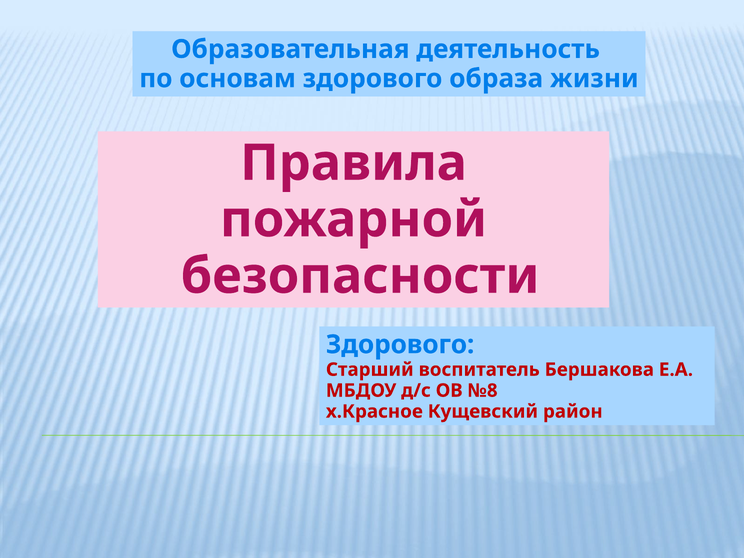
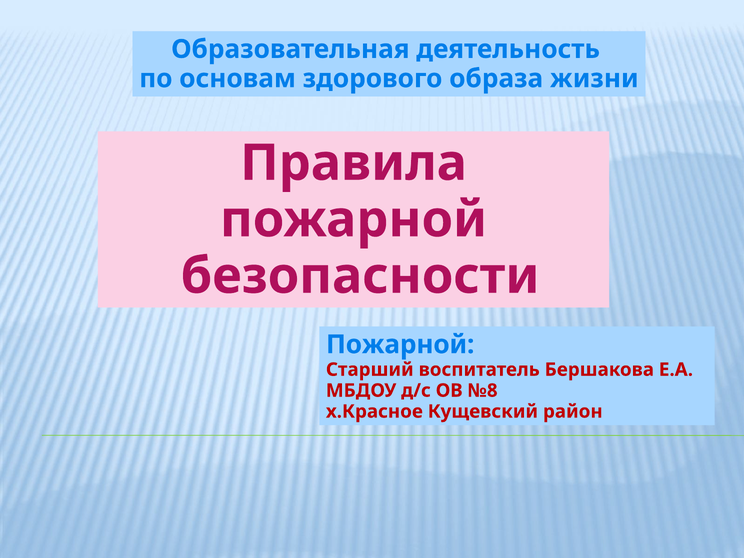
Здорового: Здорового -> Пожарной (400, 344)
